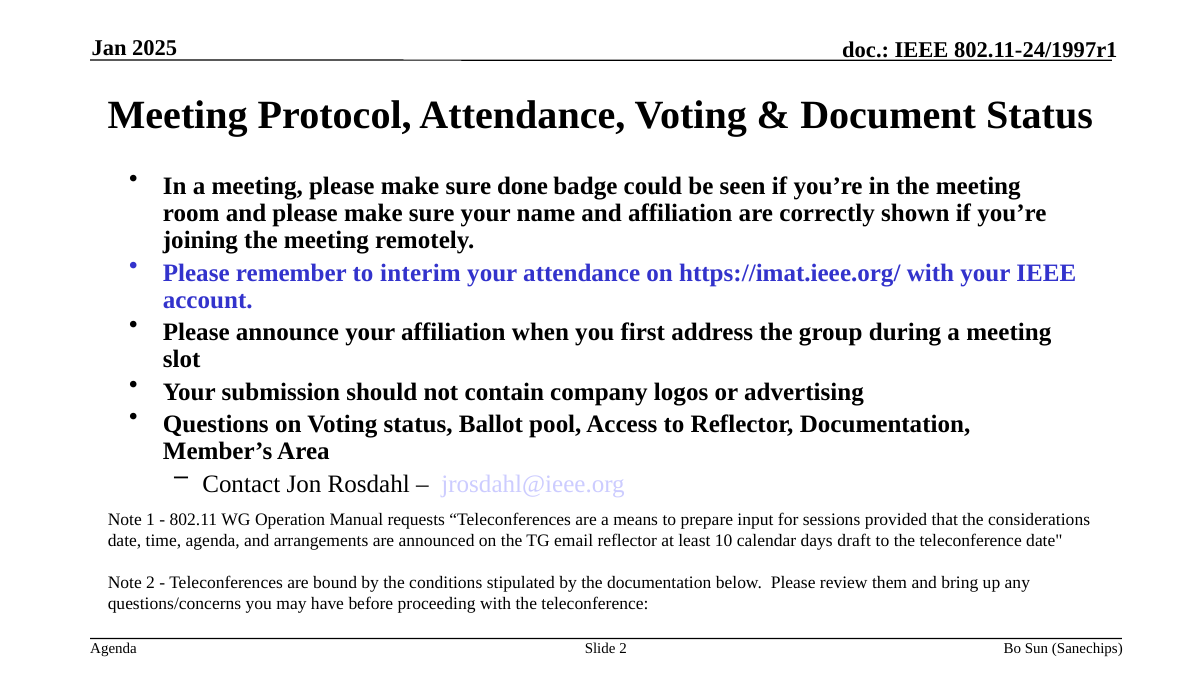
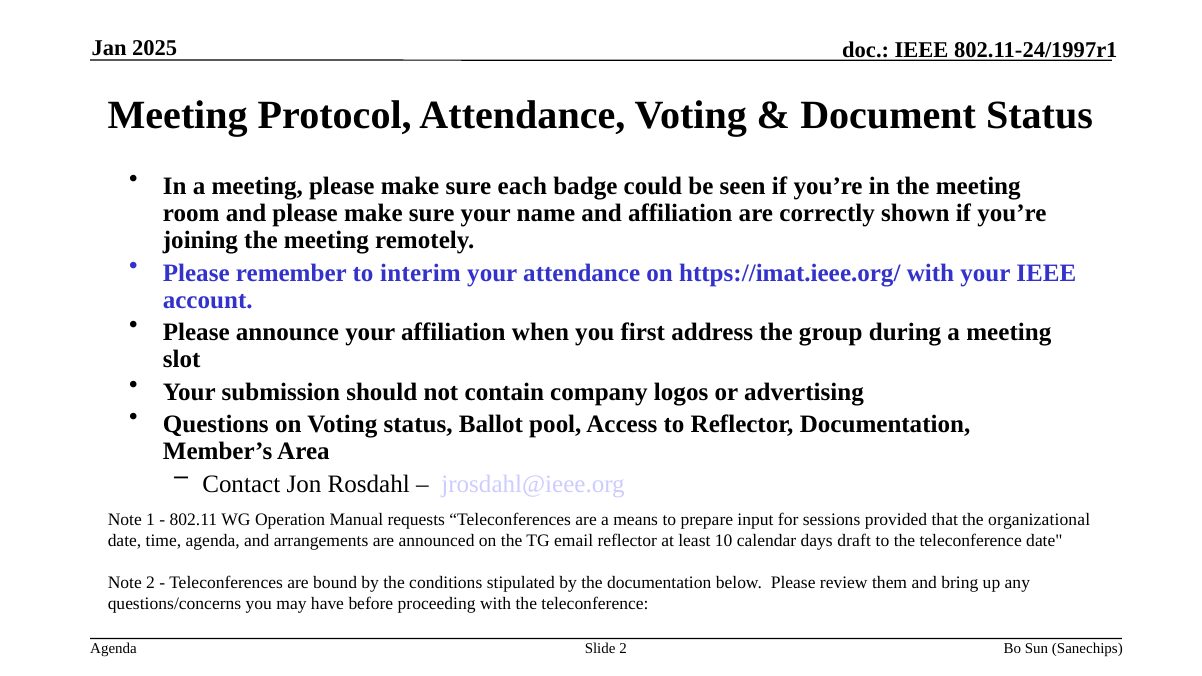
done: done -> each (522, 186)
considerations: considerations -> organizational (1039, 520)
